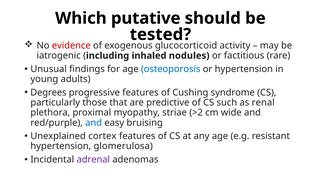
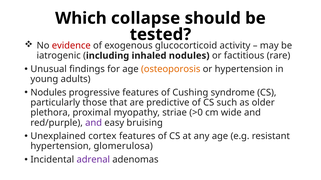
putative: putative -> collapse (146, 18)
osteoporosis colour: blue -> orange (171, 69)
Degrees: Degrees -> Nodules (48, 93)
renal: renal -> older (263, 103)
>2: >2 -> >0 (196, 113)
and colour: blue -> purple (94, 123)
